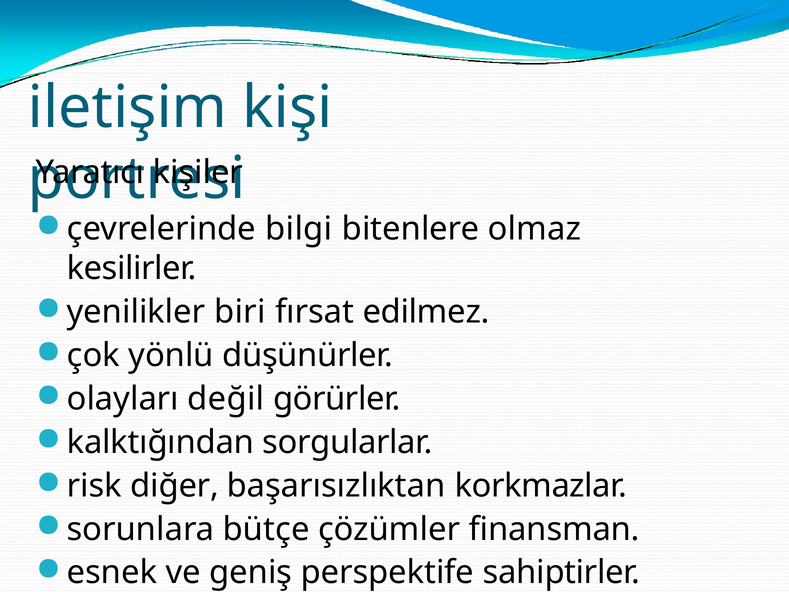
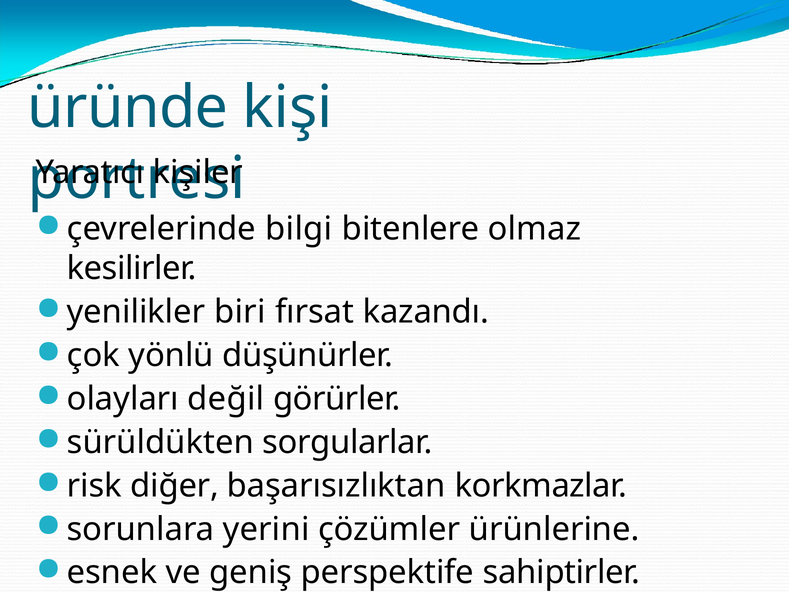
iletişim: iletişim -> üründe (128, 107)
edilmez: edilmez -> kazandı (426, 312)
kalktığından: kalktığından -> sürüldükten (160, 442)
bütçe: bütçe -> yerini (266, 529)
finansman: finansman -> ürünlerine (554, 529)
